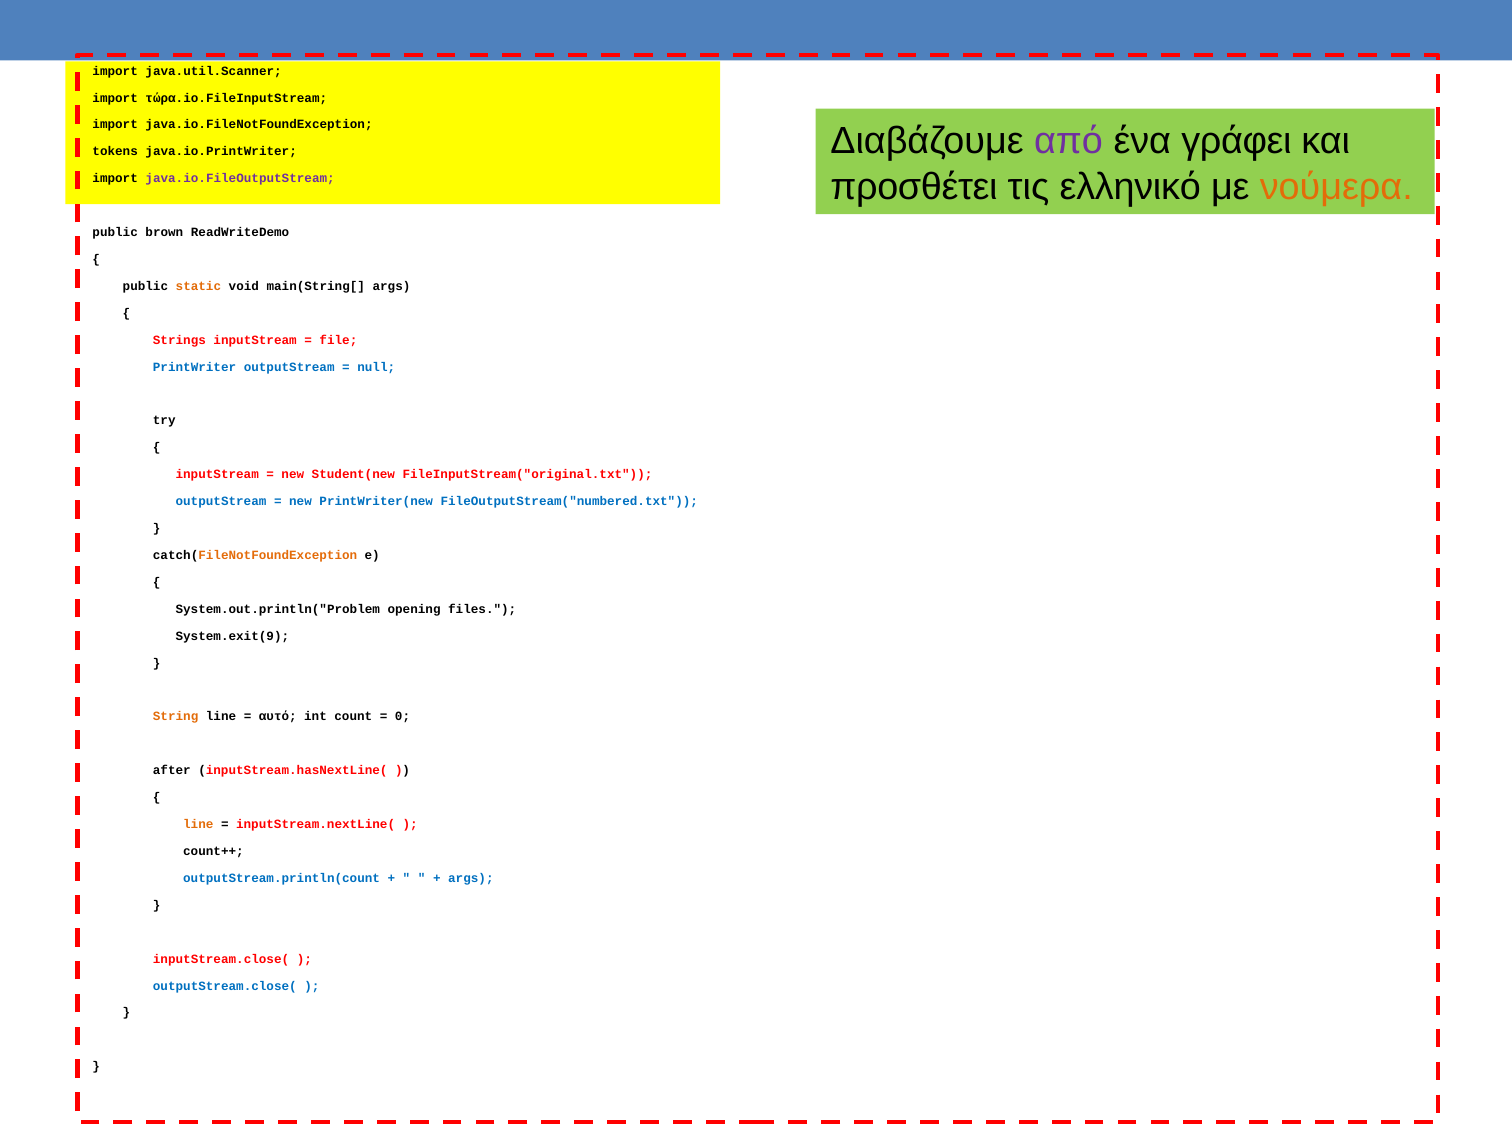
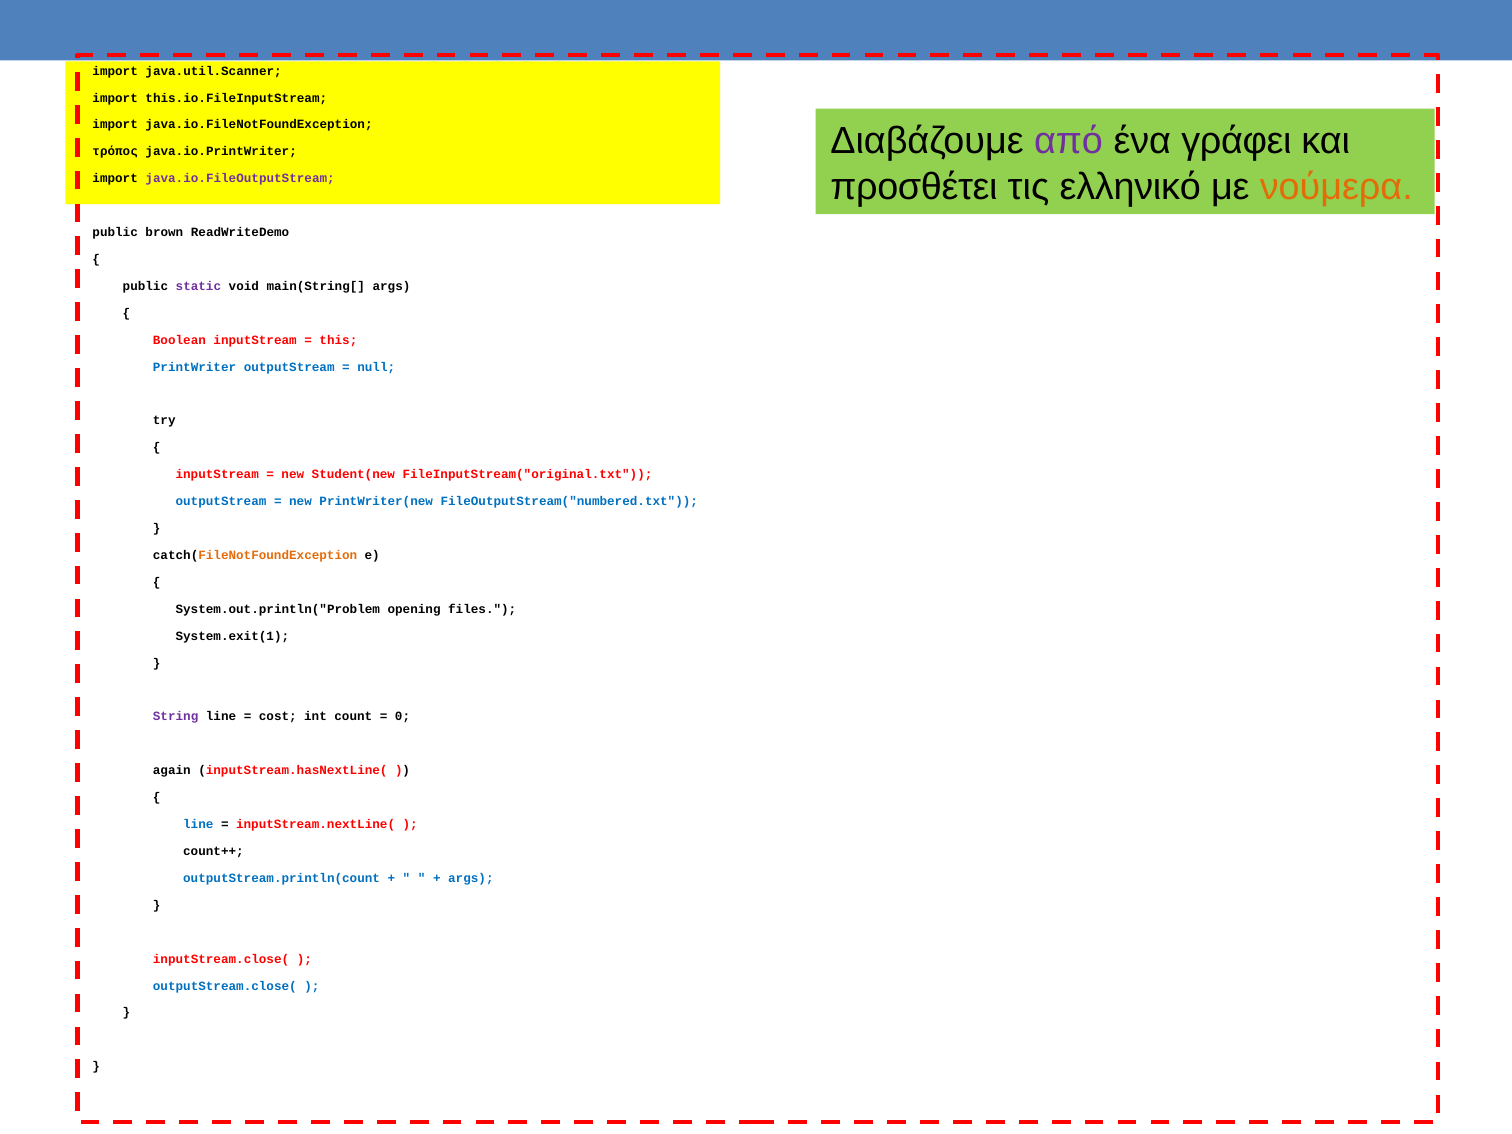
τώρα.io.FileInputStream: τώρα.io.FileInputStream -> this.io.FileInputStream (236, 98)
tokens: tokens -> τρόπος (115, 152)
static colour: orange -> purple (198, 286)
Strings: Strings -> Boolean (179, 340)
file: file -> this (338, 340)
System.exit(9: System.exit(9 -> System.exit(1 (232, 636)
String colour: orange -> purple (176, 717)
αυτό: αυτό -> cost (278, 717)
after: after -> again (172, 771)
line colour: orange -> blue (198, 824)
